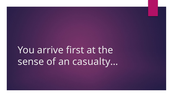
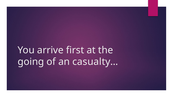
sense: sense -> going (31, 62)
